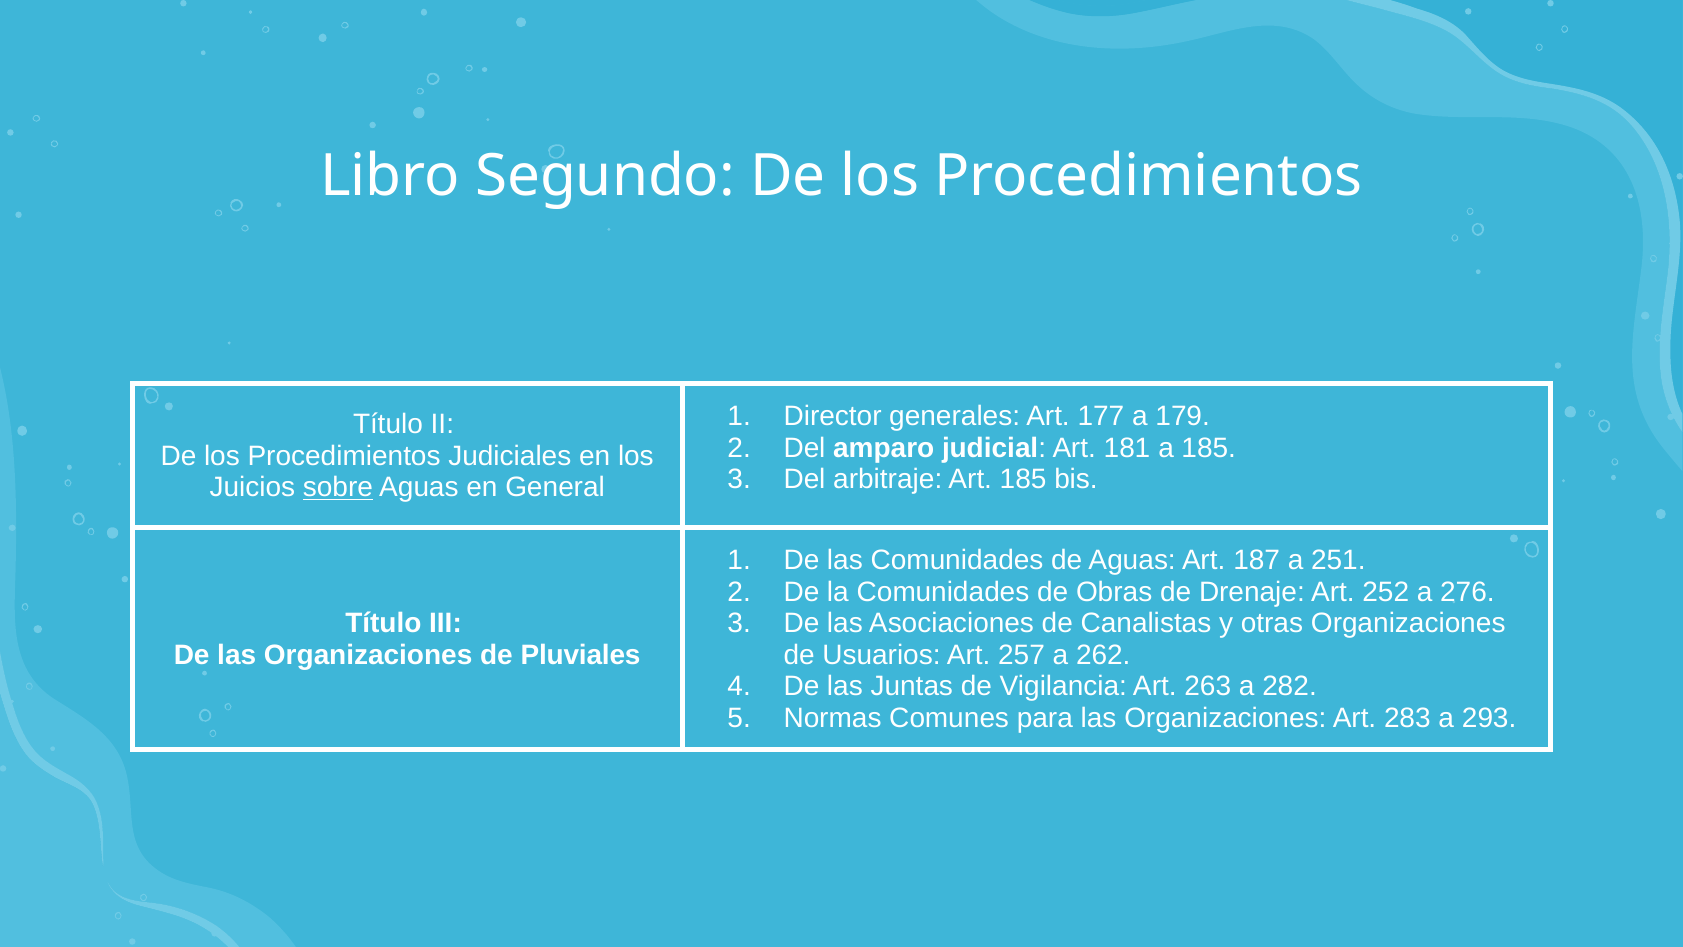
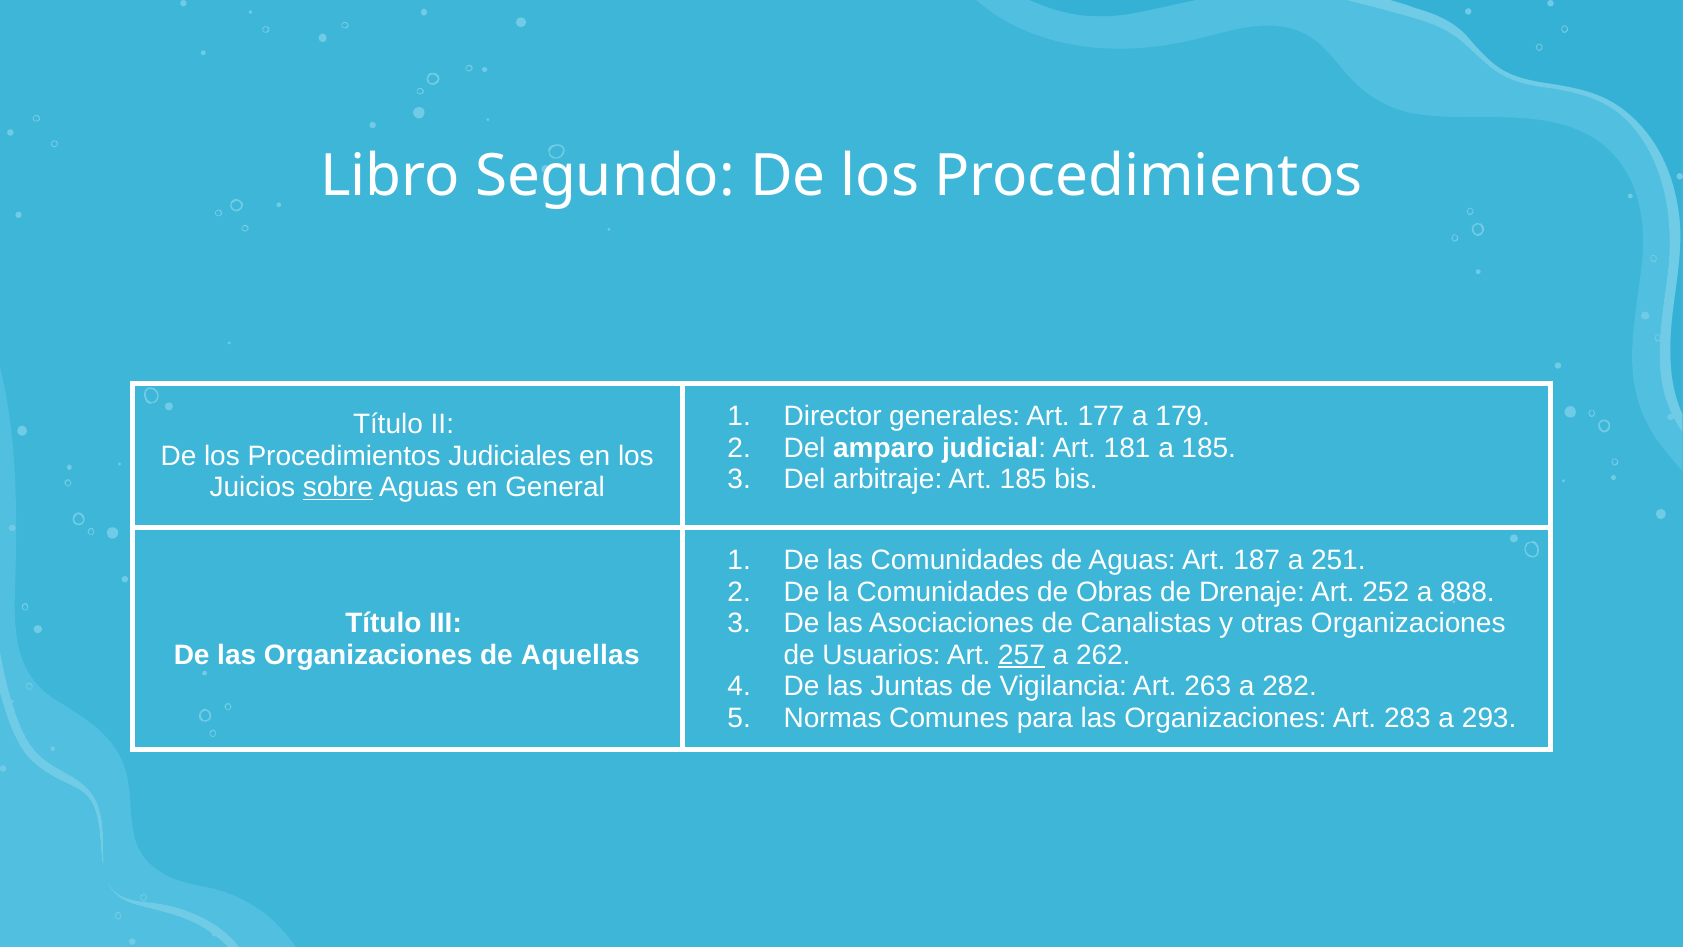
276: 276 -> 888 (1467, 592)
Pluviales: Pluviales -> Aquellas (580, 655)
257 underline: none -> present (1021, 655)
